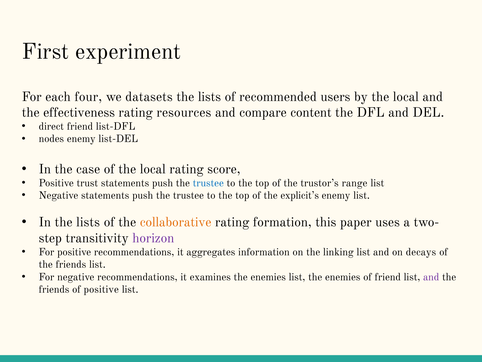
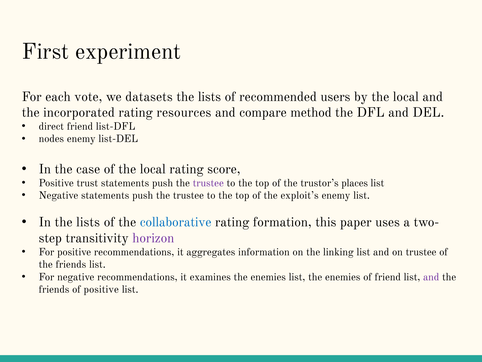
four: four -> vote (88, 97)
effectiveness: effectiveness -> incorporated (79, 112)
content: content -> method (311, 112)
trustee colour: blue -> purple (208, 183)
range: range -> places (355, 183)
explicit’s: explicit’s -> exploit’s (300, 195)
collaborative colour: orange -> blue (176, 222)
on decays: decays -> trustee (421, 252)
